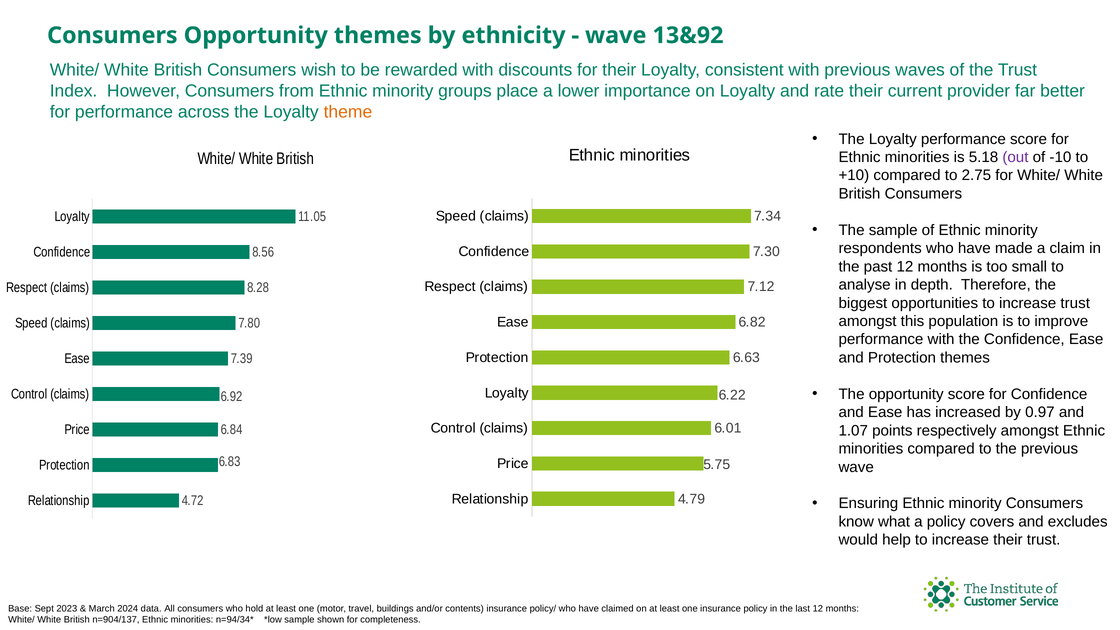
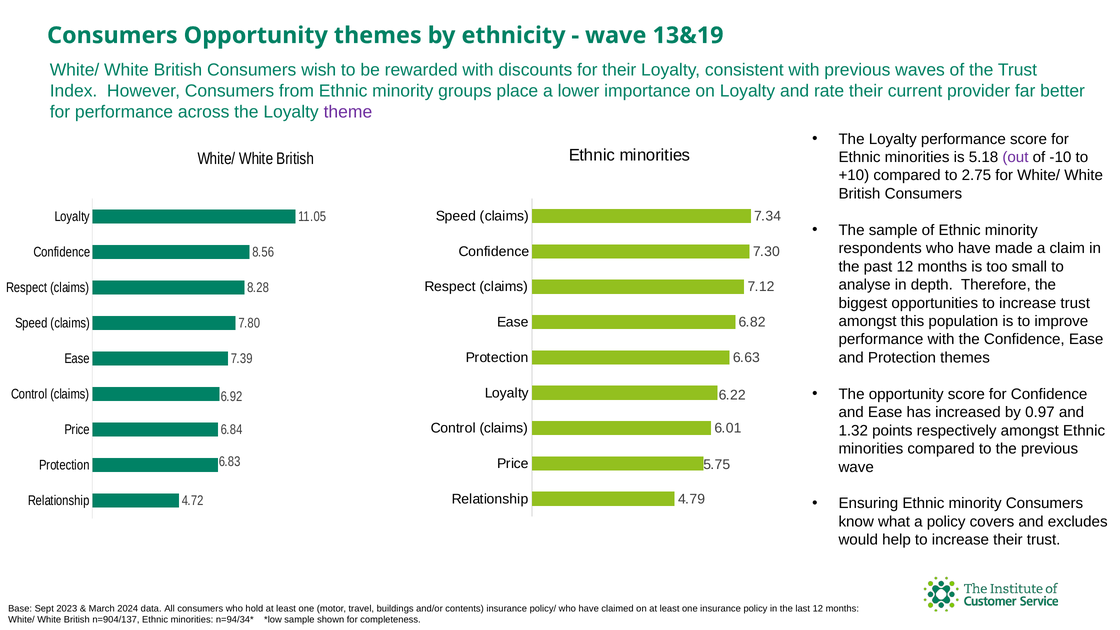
13&92: 13&92 -> 13&19 (688, 35)
theme colour: orange -> purple (348, 112)
1.07: 1.07 -> 1.32 (853, 431)
